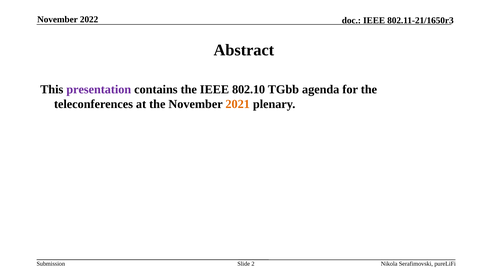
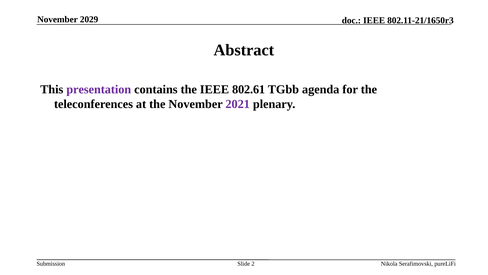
2022: 2022 -> 2029 (89, 19)
802.10: 802.10 -> 802.61 (249, 89)
2021 colour: orange -> purple (238, 104)
